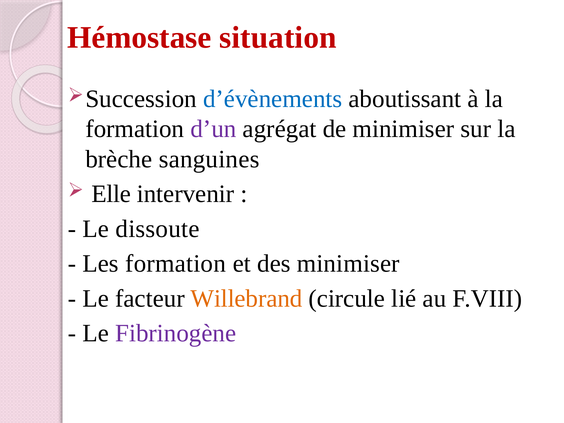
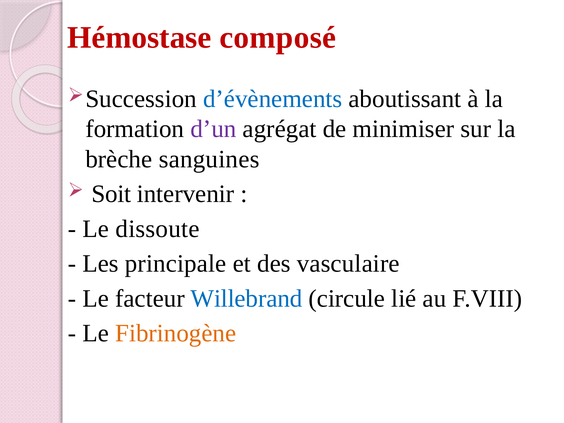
situation: situation -> composé (278, 37)
Elle: Elle -> Soit (111, 194)
Les formation: formation -> principale (176, 264)
des minimiser: minimiser -> vasculaire (348, 264)
Willebrand colour: orange -> blue (246, 298)
Fibrinogène colour: purple -> orange (176, 333)
